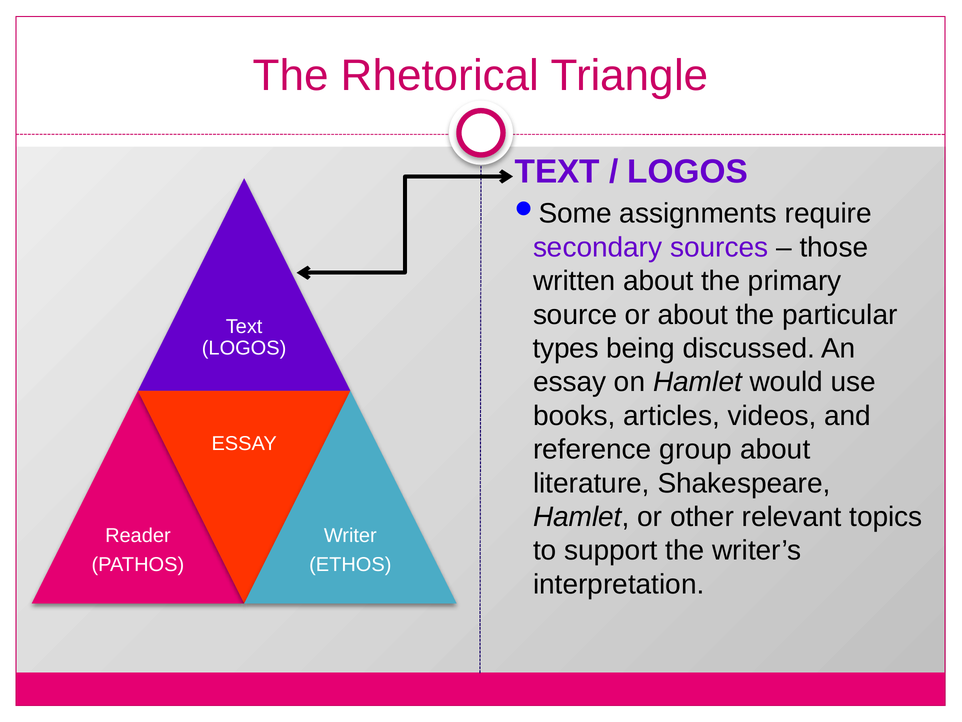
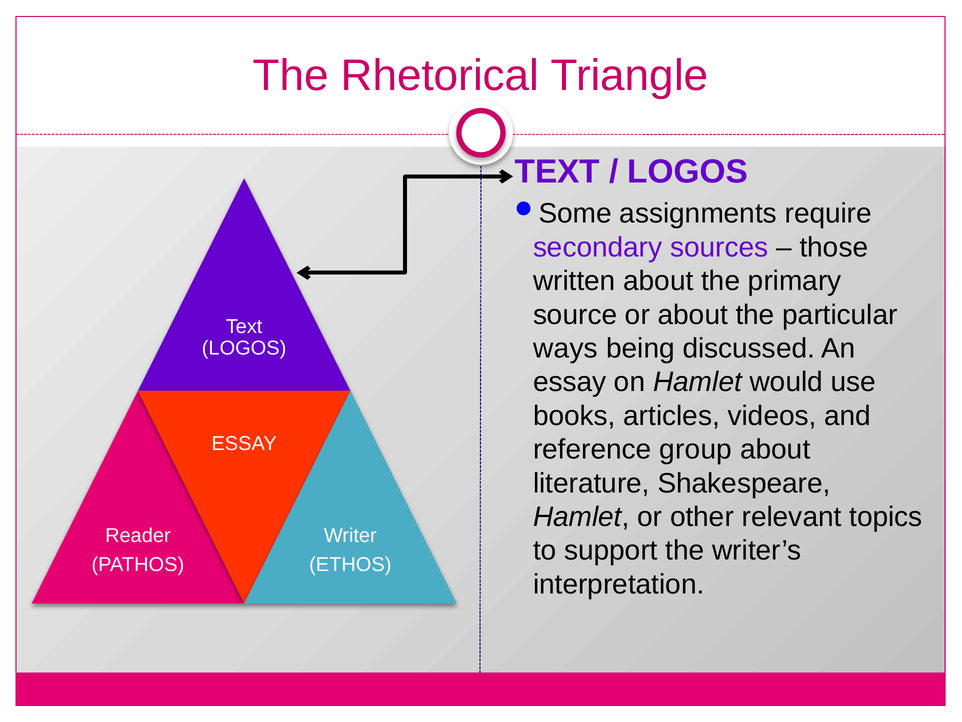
types: types -> ways (566, 348)
